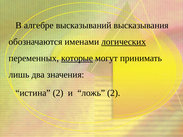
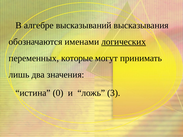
которые underline: present -> none (77, 58)
истина 2: 2 -> 0 (58, 93)
ложь 2: 2 -> 3 (114, 93)
